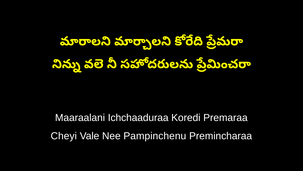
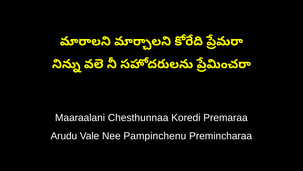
Ichchaaduraa: Ichchaaduraa -> Chesthunnaa (138, 117)
Cheyi: Cheyi -> Arudu (64, 136)
